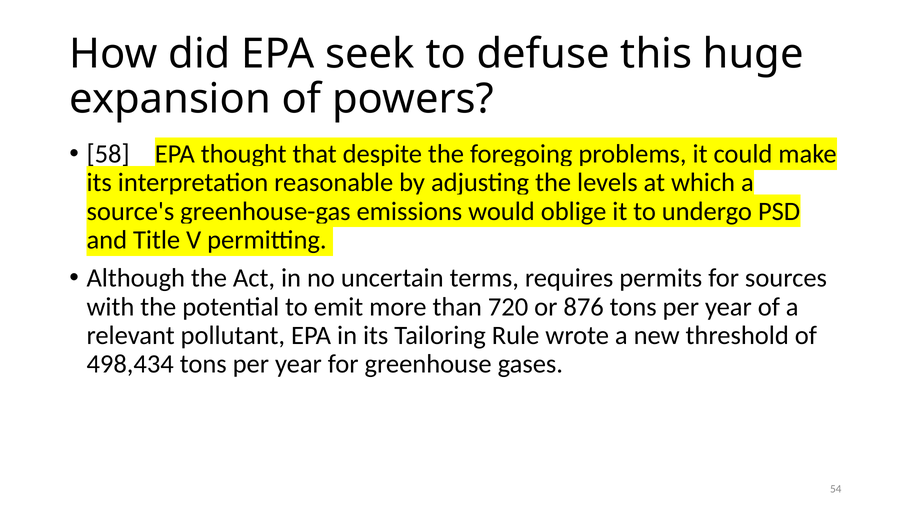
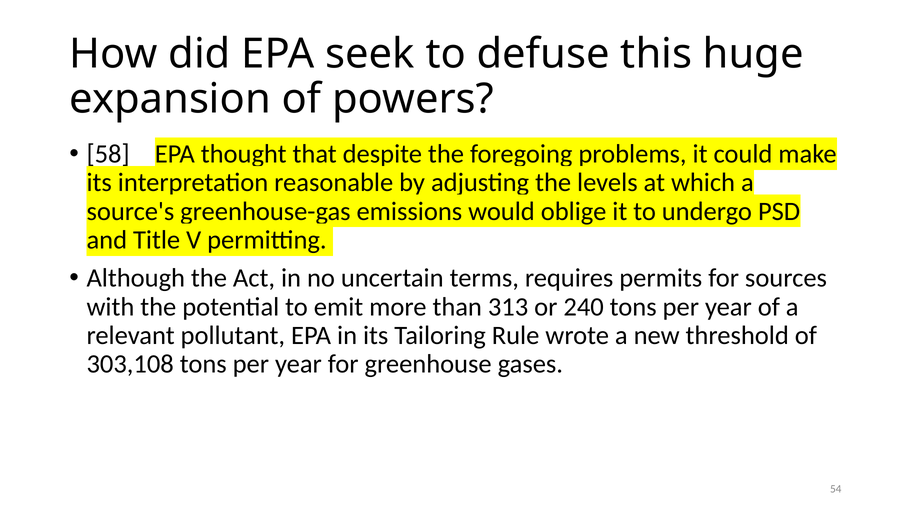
720: 720 -> 313 (508, 307)
876: 876 -> 240 (584, 307)
498,434: 498,434 -> 303,108 (130, 364)
